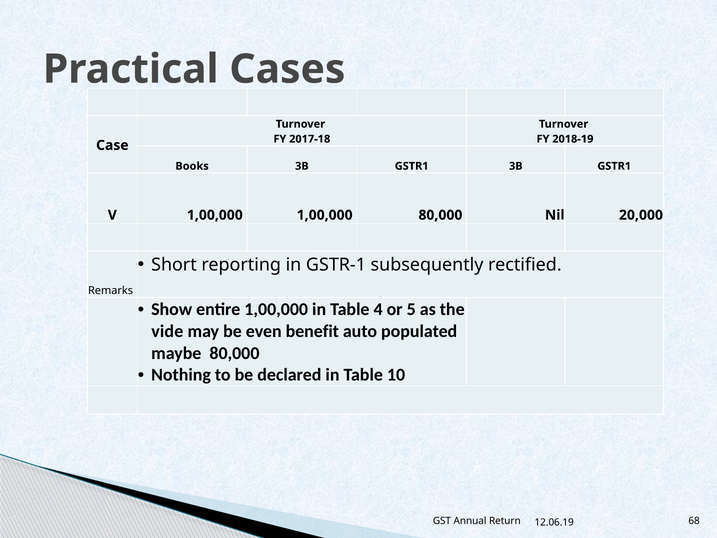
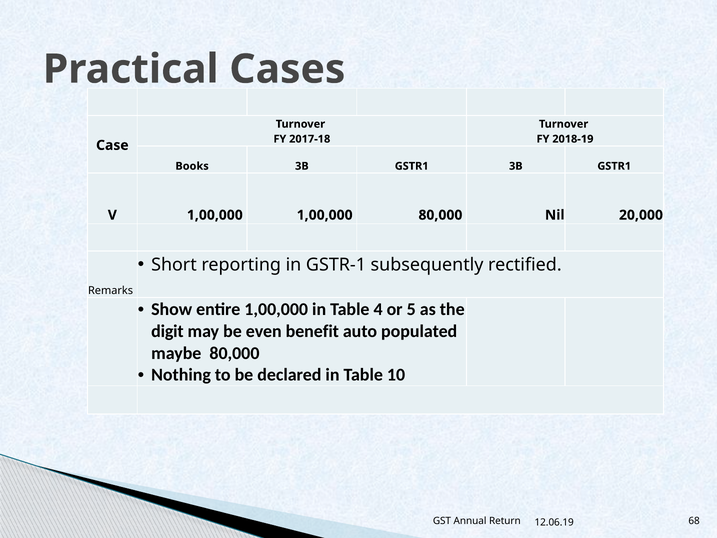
vide: vide -> digit (167, 331)
